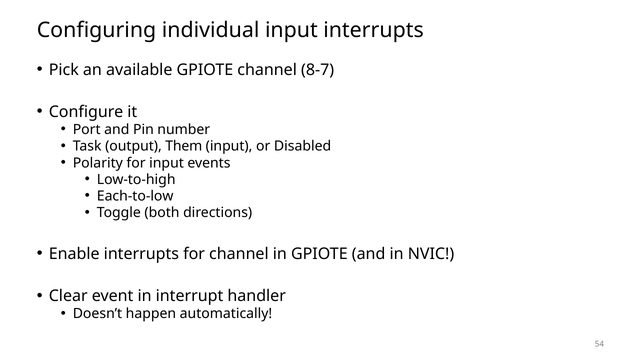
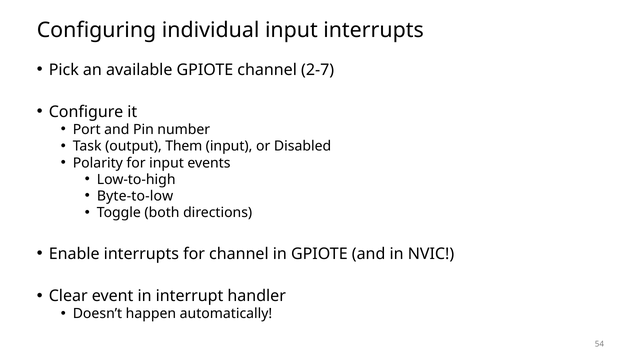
8-7: 8-7 -> 2-7 (318, 70)
Each-to-low: Each-to-low -> Byte-to-low (135, 196)
